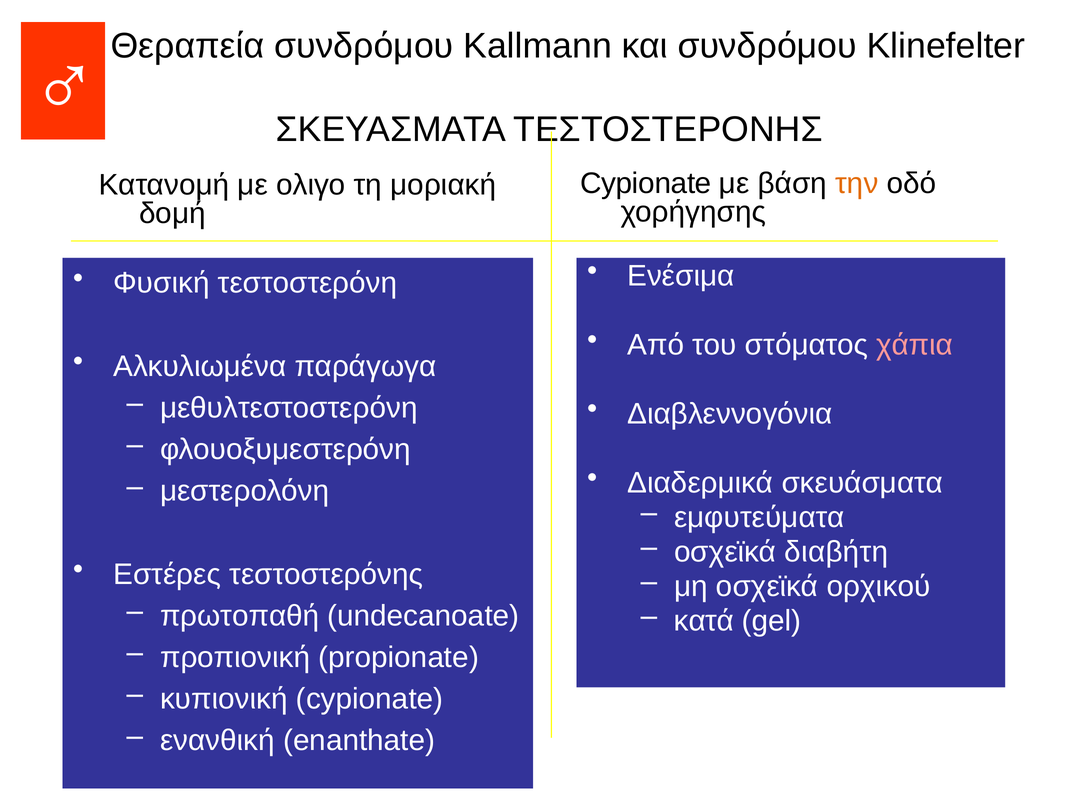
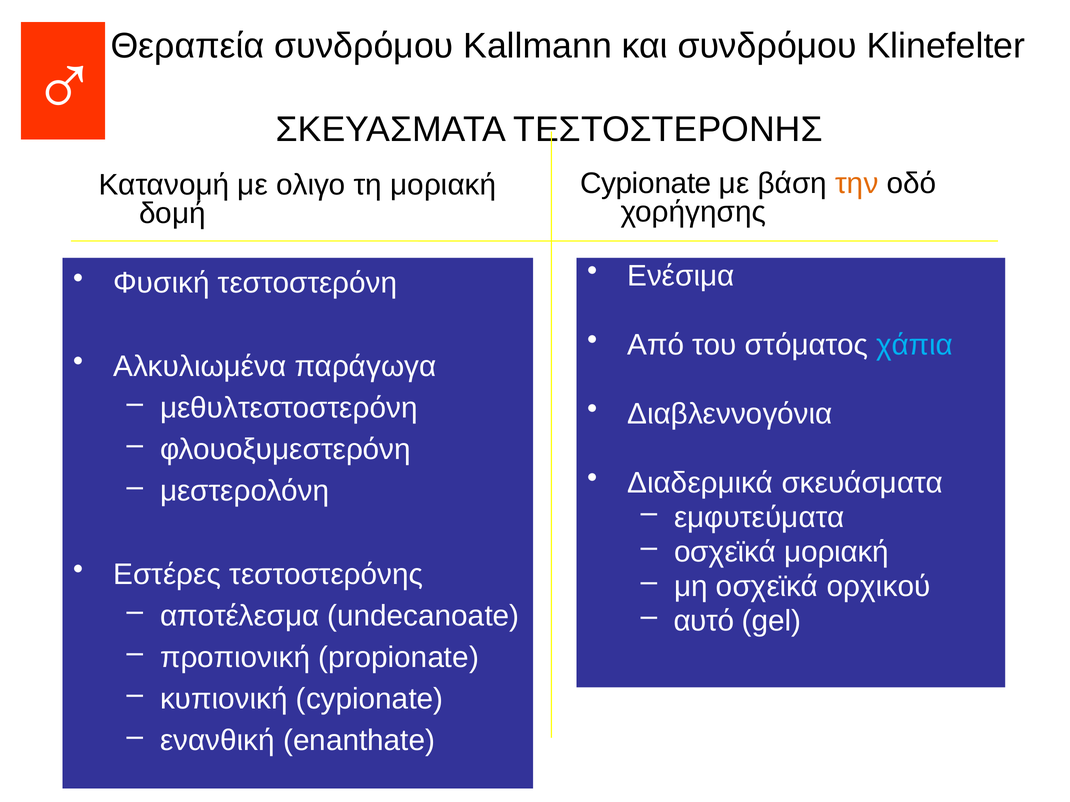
χάπια colour: pink -> light blue (915, 345)
οσχεϊκά διαβήτη: διαβήτη -> μοριακή (837, 552)
πρωτοπαθή: πρωτοπαθή -> αποτέλεσμα (240, 616)
κατά: κατά -> αυτό (704, 621)
